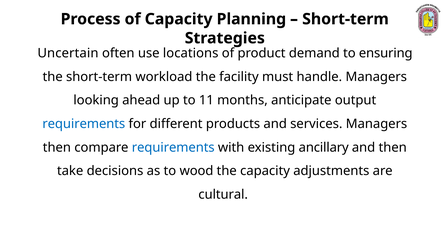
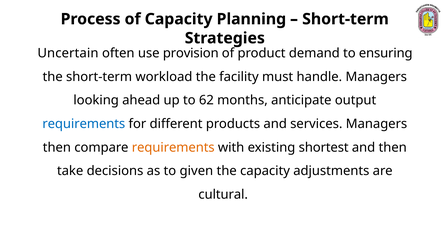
locations: locations -> provision (191, 53)
11: 11 -> 62 (206, 100)
requirements colour: blue -> orange (173, 147)
ancillary: ancillary -> shortest (324, 147)
wood: wood -> given (196, 171)
